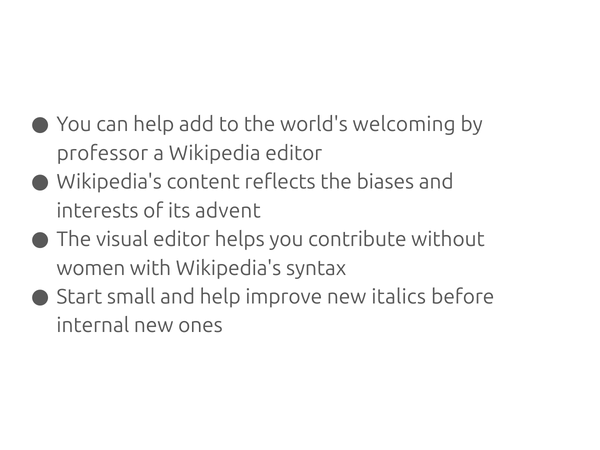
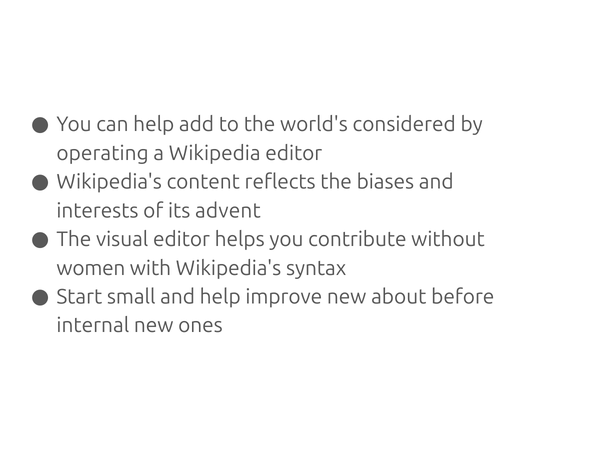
welcoming: welcoming -> considered (404, 125)
professor: professor -> operating (103, 153)
italics: italics -> about (399, 297)
